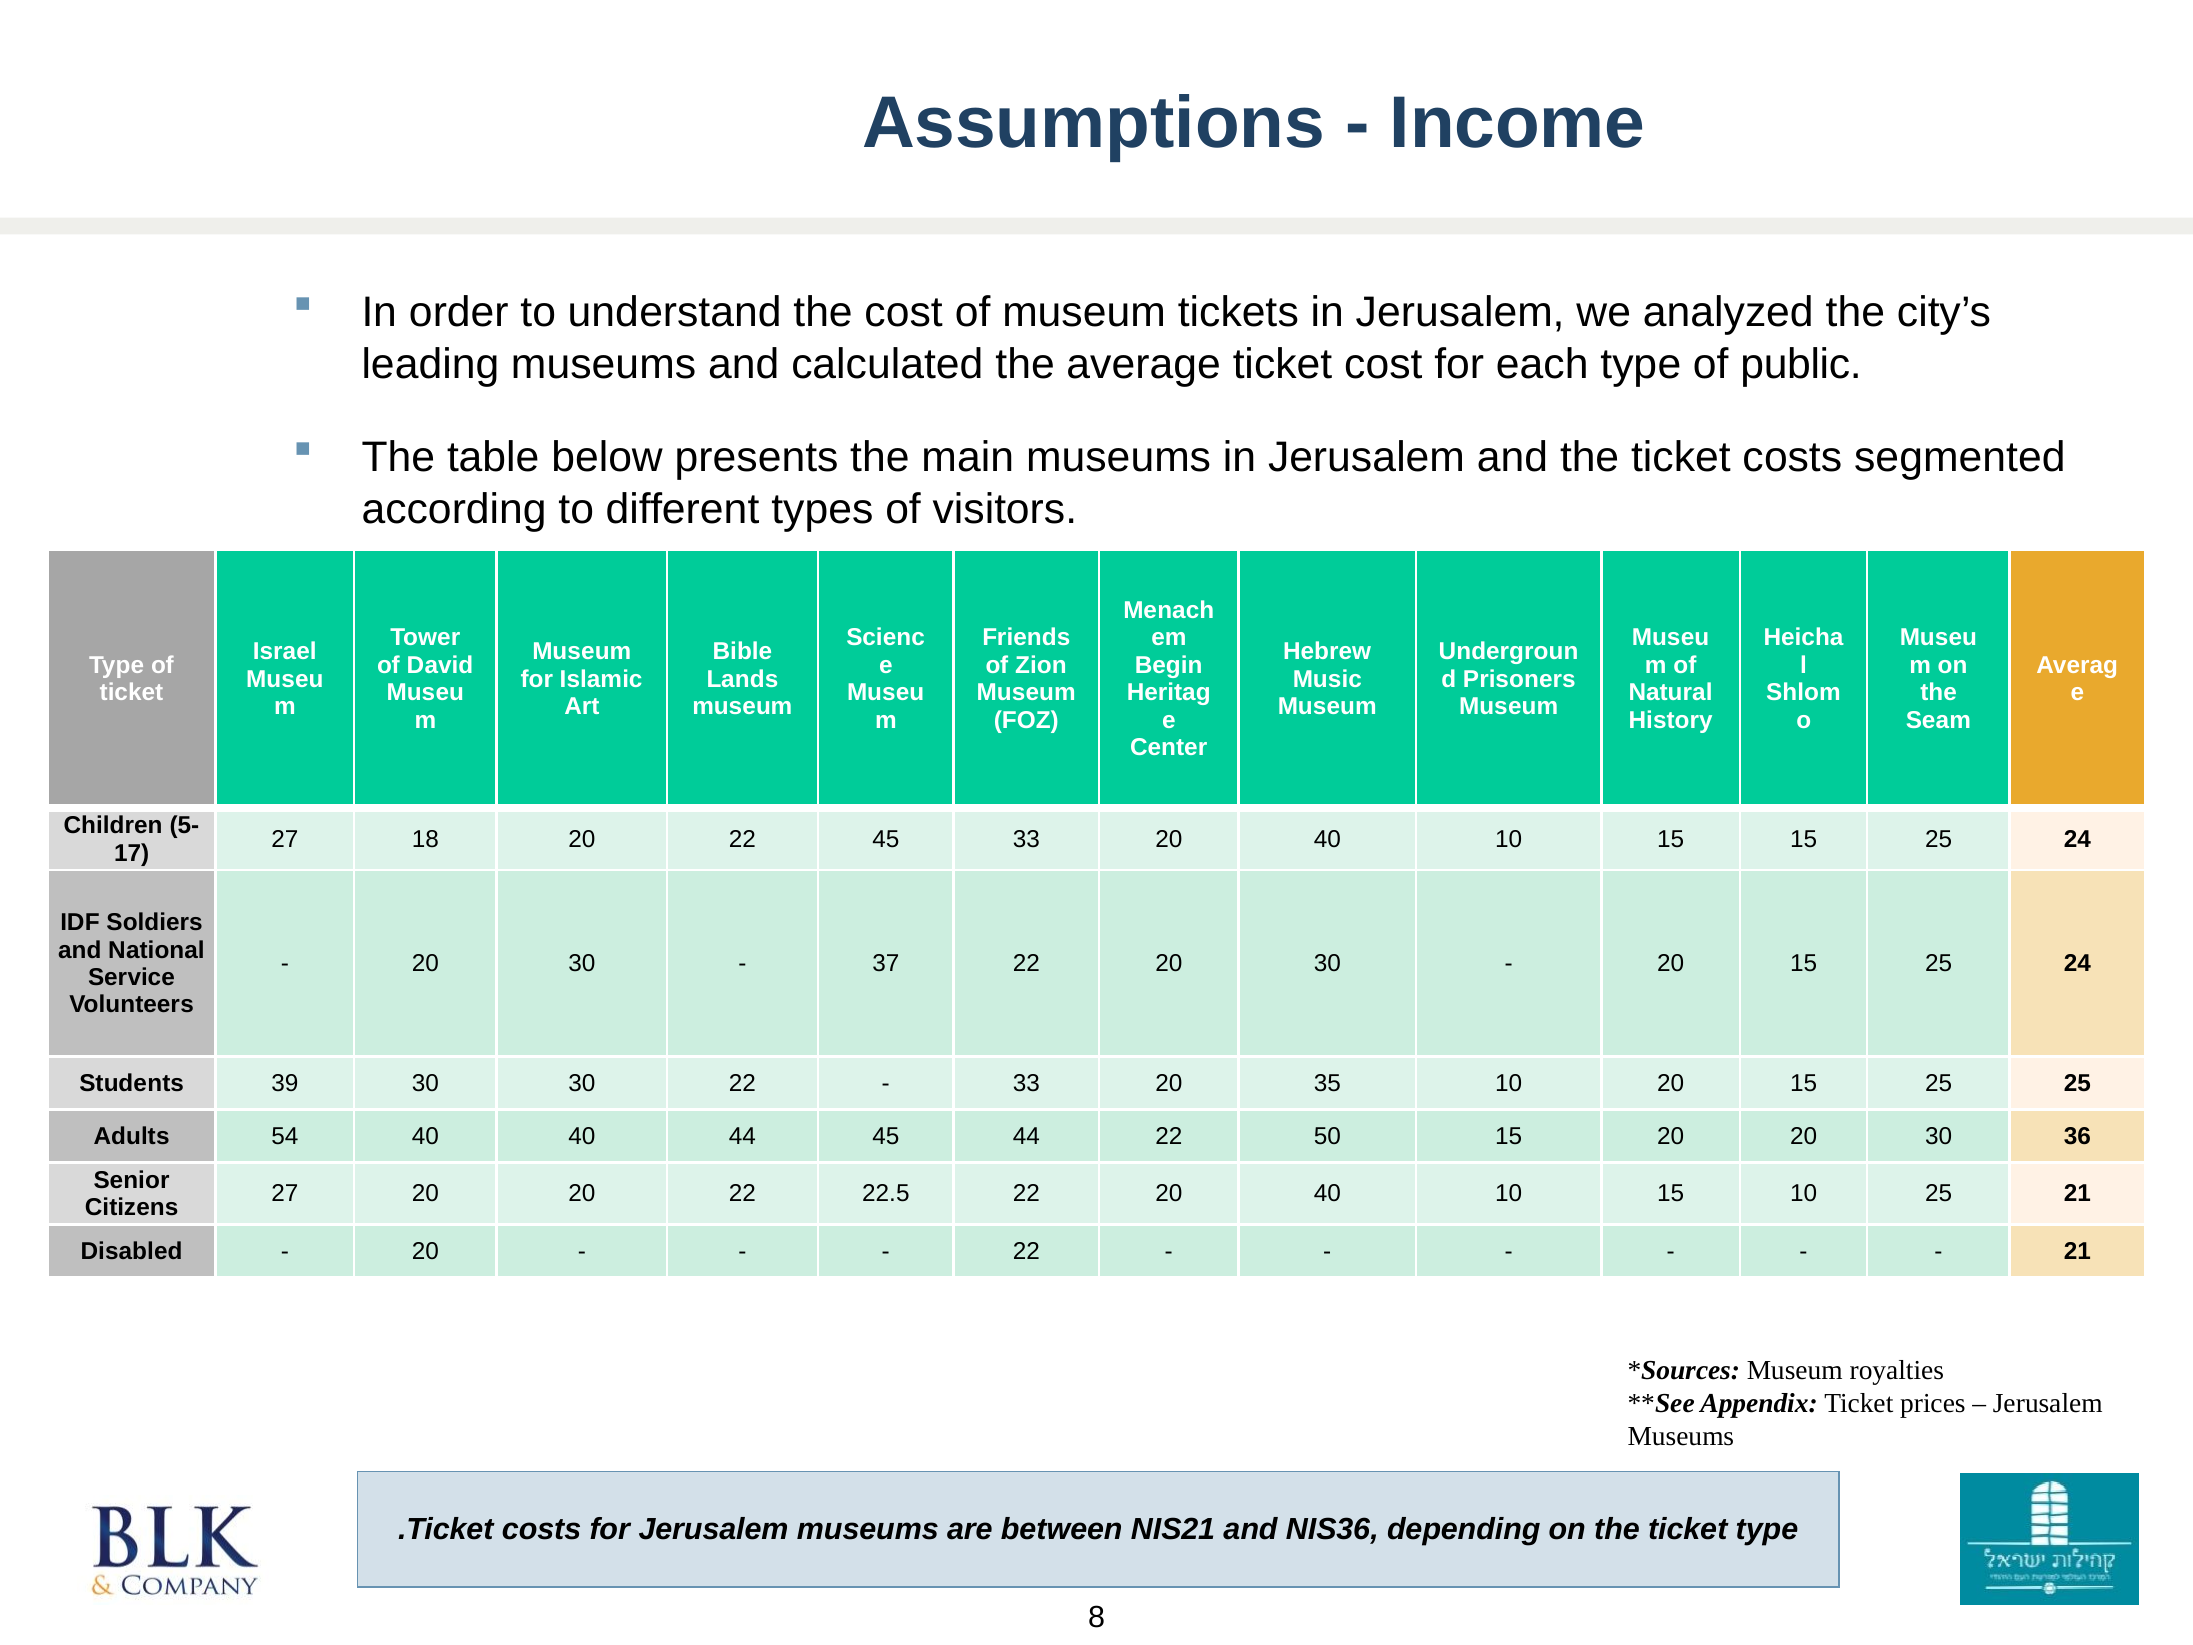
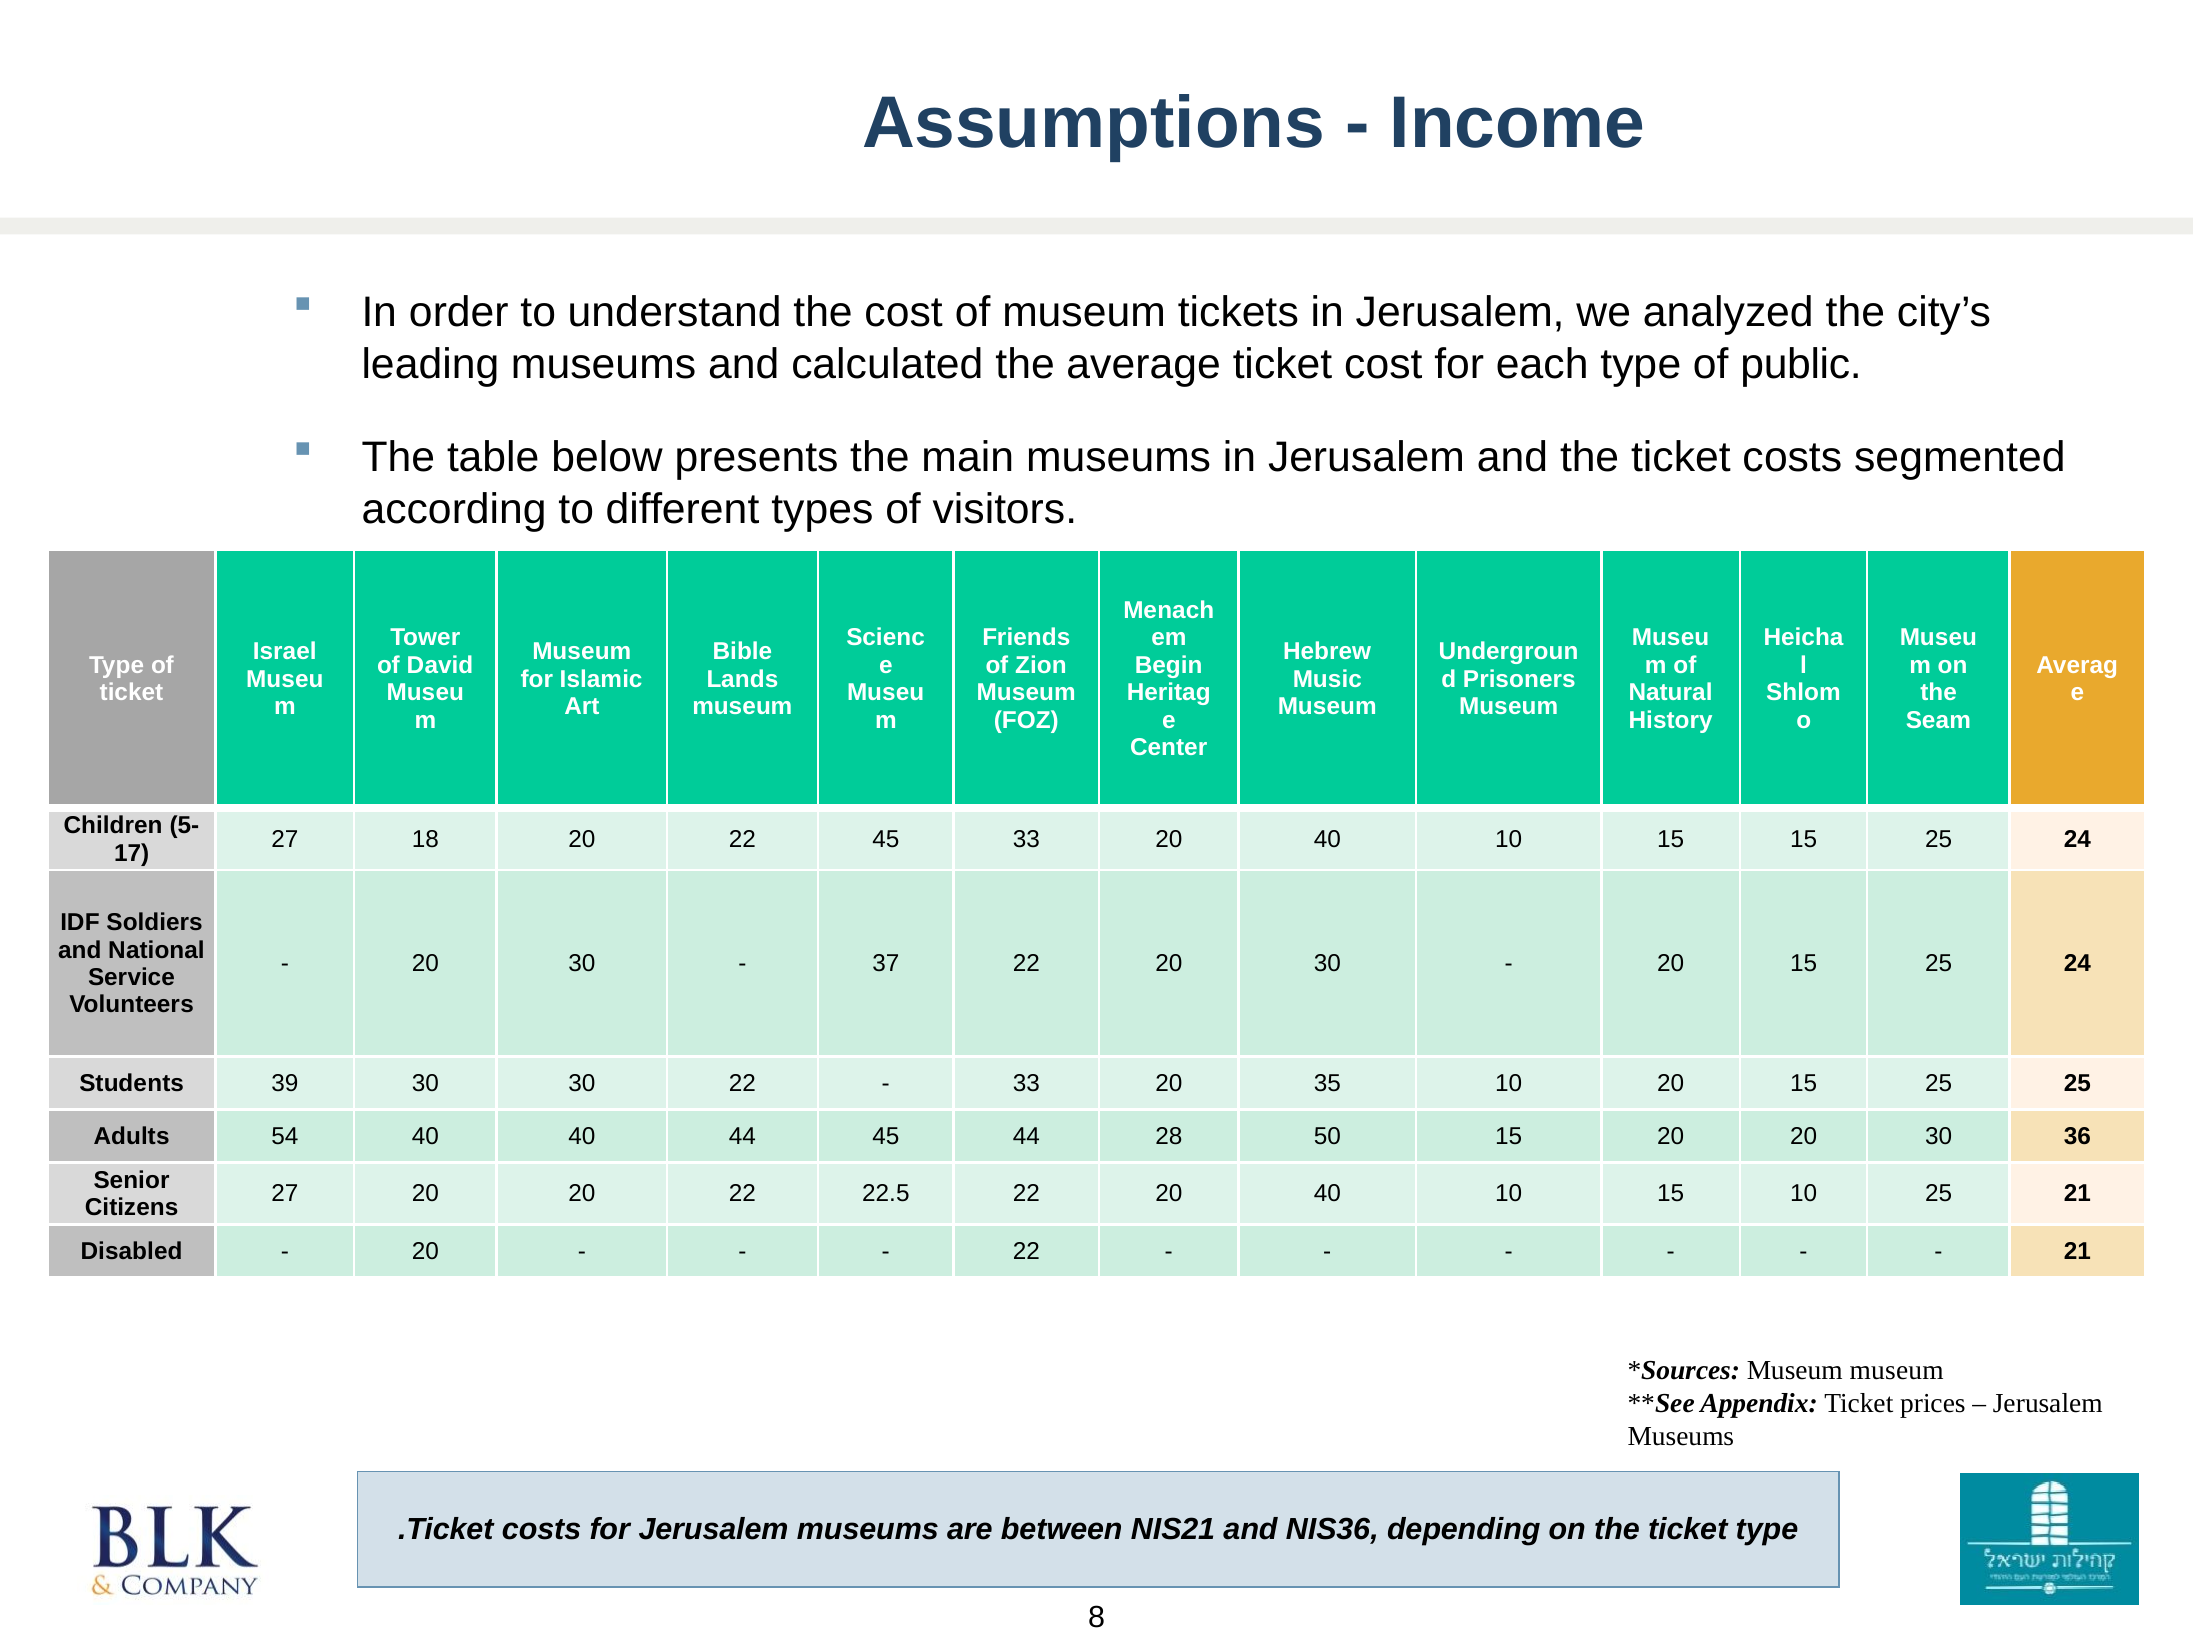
44 22: 22 -> 28 (1169, 1136)
Museum royalties: royalties -> museum (1897, 1370)
